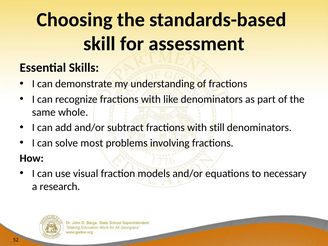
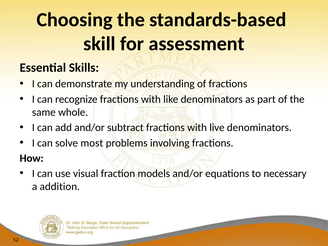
still: still -> live (217, 128)
research: research -> addition (60, 187)
